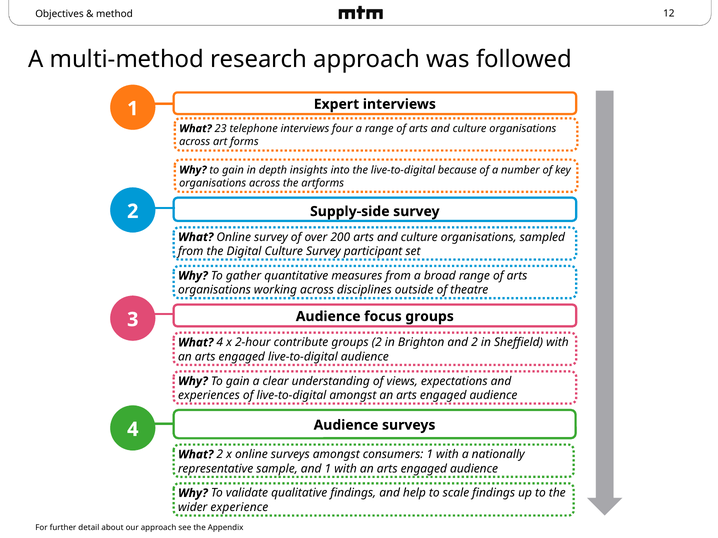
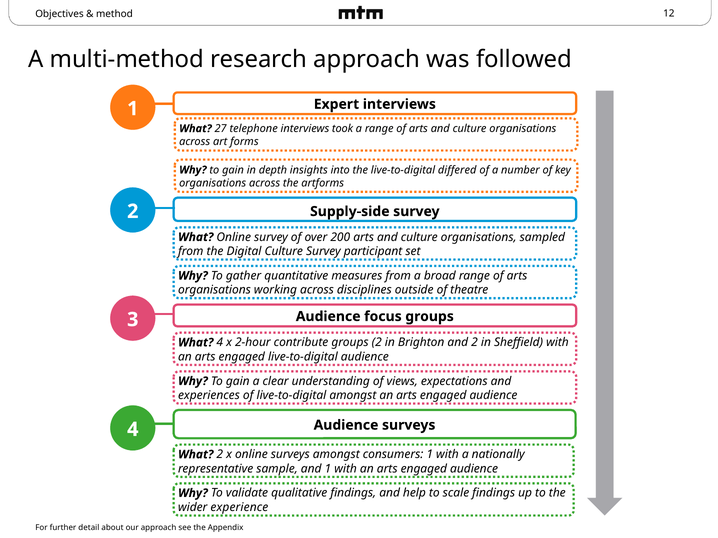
23: 23 -> 27 (221, 129)
four: four -> took (343, 129)
because: because -> differed (457, 170)
